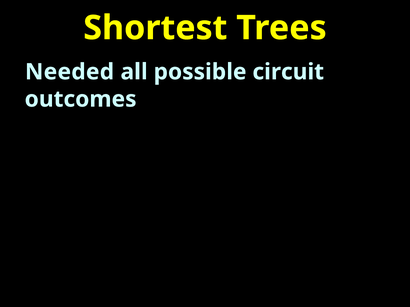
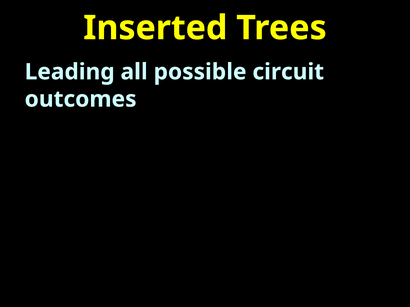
Shortest: Shortest -> Inserted (155, 28)
Needed: Needed -> Leading (70, 72)
